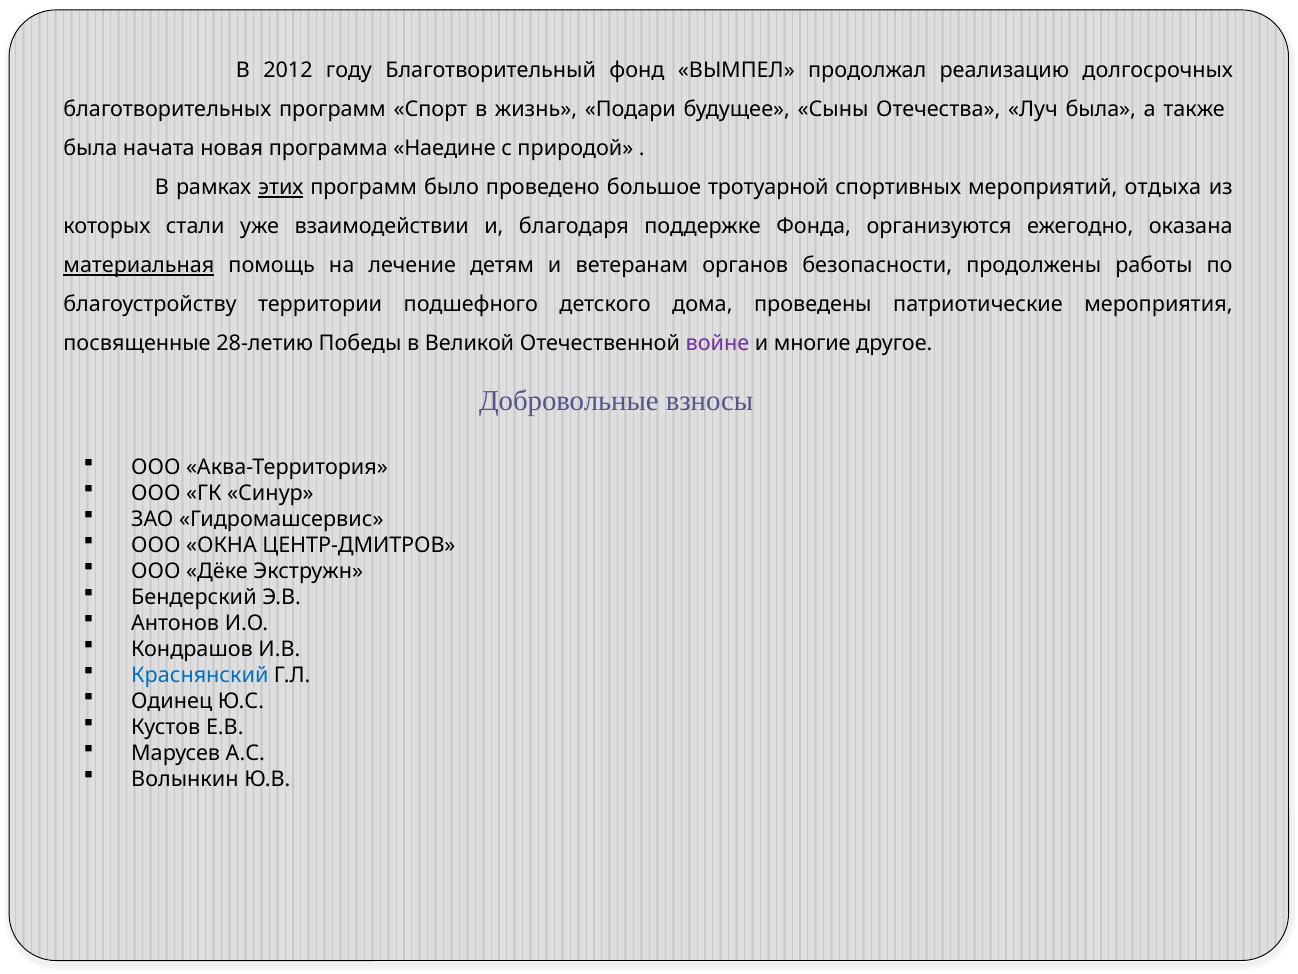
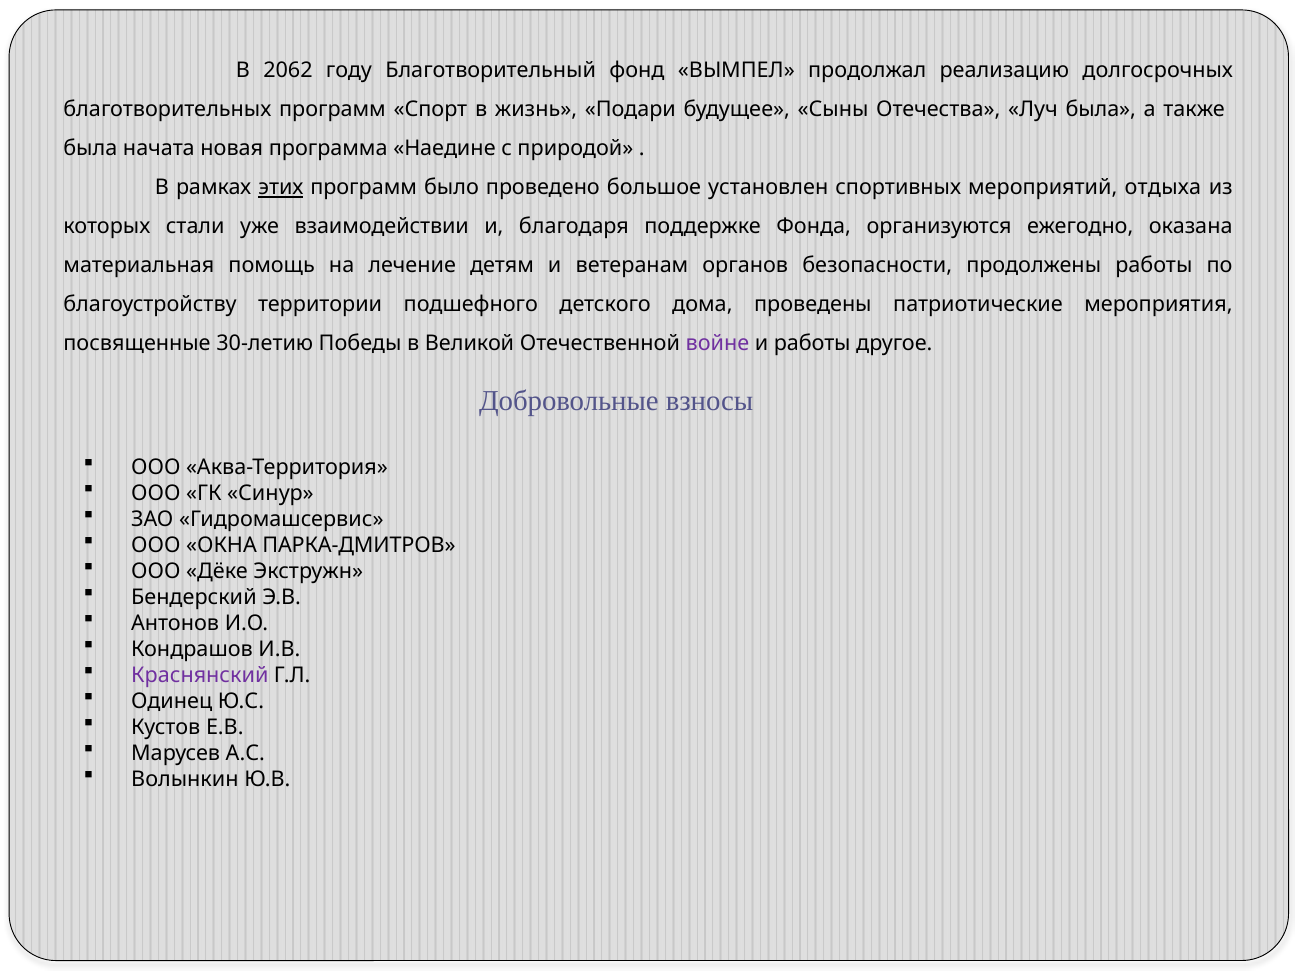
2012: 2012 -> 2062 (288, 70)
тротуарной: тротуарной -> установлен (768, 188)
материальная underline: present -> none (139, 266)
28-летию: 28-летию -> 30-летию (265, 343)
и многие: многие -> работы (812, 343)
ЦЕНТР-ДМИТРОВ: ЦЕНТР-ДМИТРОВ -> ПАРКА-ДМИТРОВ (359, 545)
Краснянский colour: blue -> purple (200, 675)
